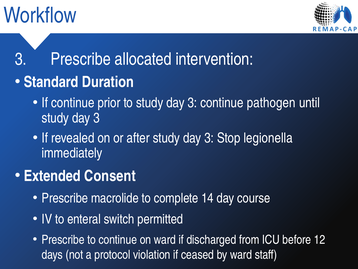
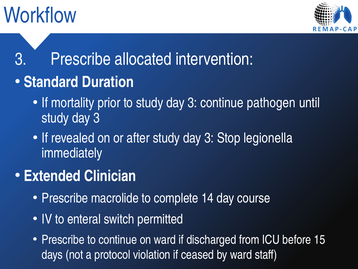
If continue: continue -> mortality (73, 103)
Consent: Consent -> Clinician (110, 176)
12: 12 -> 15 (320, 239)
